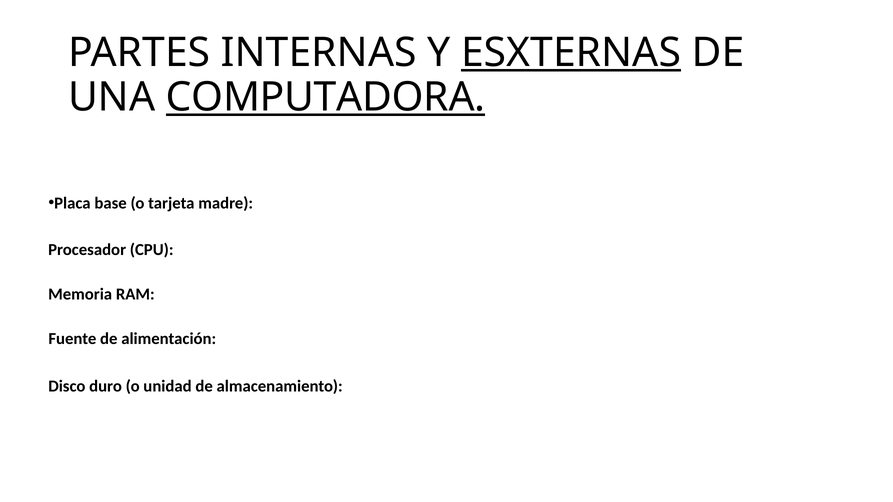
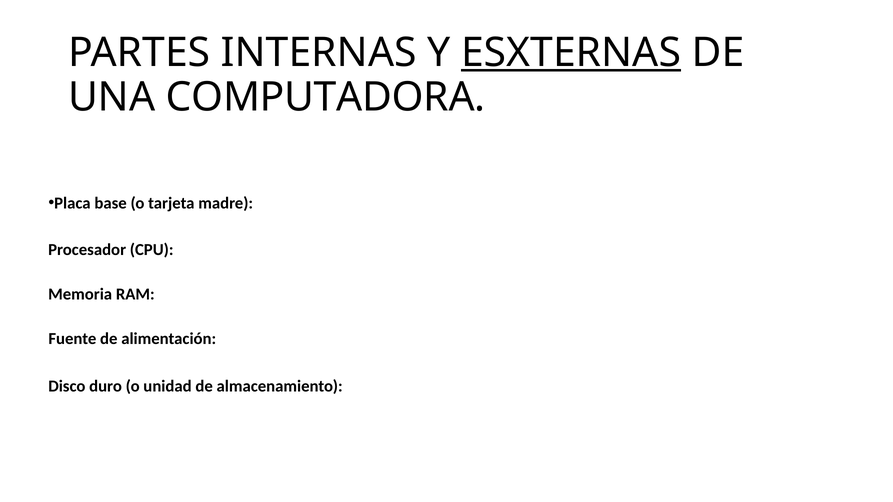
COMPUTADORA underline: present -> none (326, 97)
